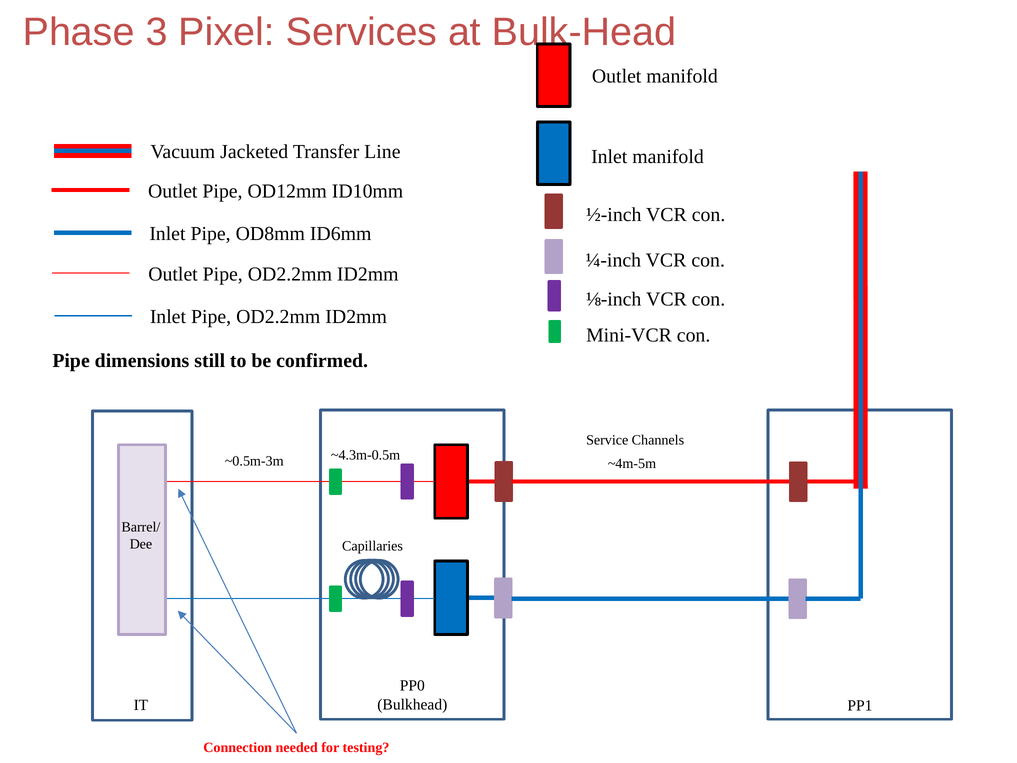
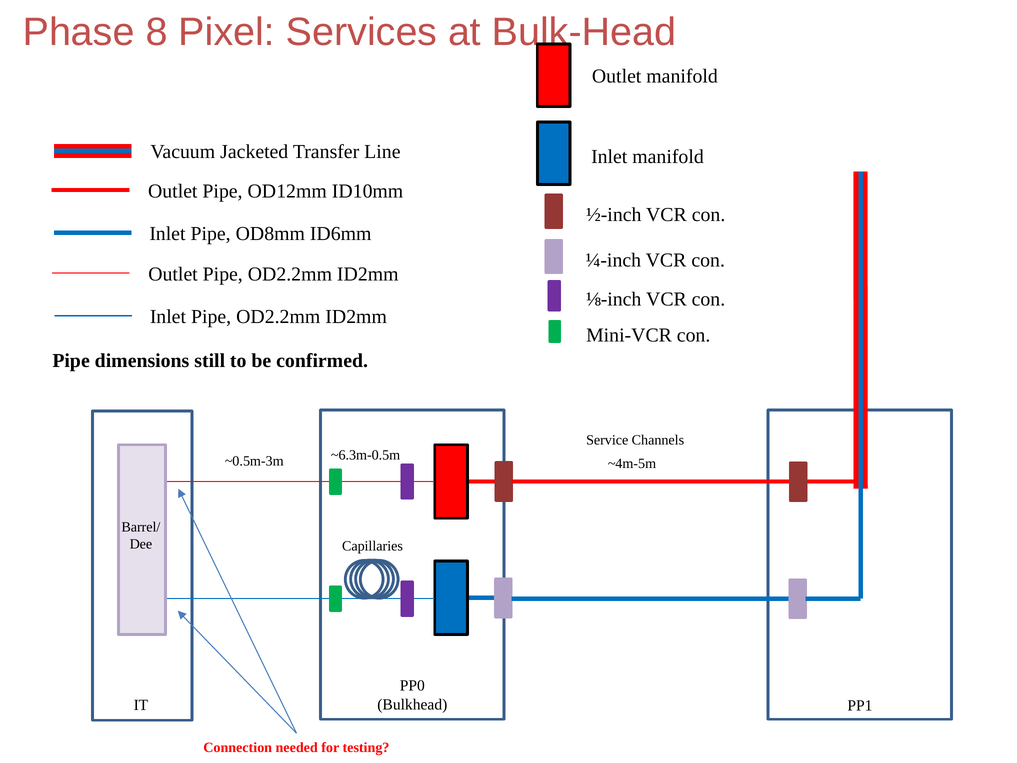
3: 3 -> 8 (157, 32)
~4.3m-0.5m: ~4.3m-0.5m -> ~6.3m-0.5m (366, 455)
